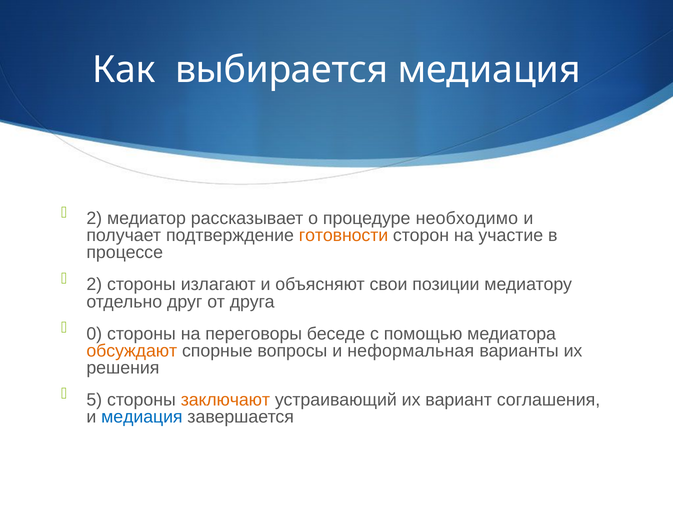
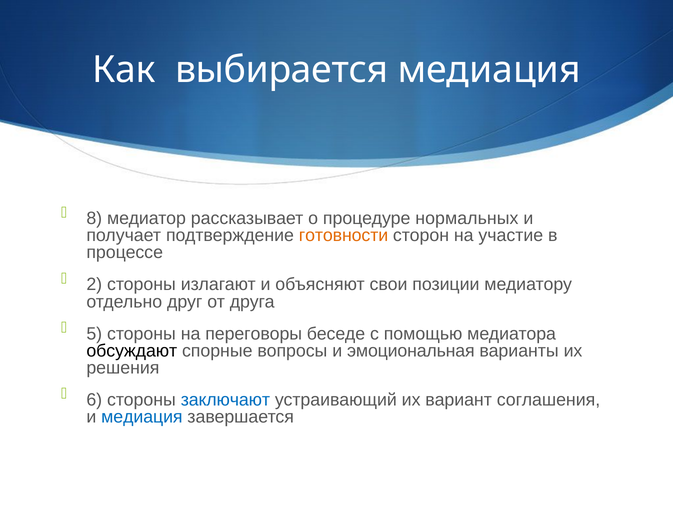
2: 2 -> 8 (94, 218)
необходимо: необходимо -> нормальных (467, 218)
0: 0 -> 5 (94, 334)
обсуждают colour: orange -> black (132, 351)
неформальная: неформальная -> эмоциональная (411, 351)
5: 5 -> 6 (94, 400)
заключают colour: orange -> blue (225, 400)
